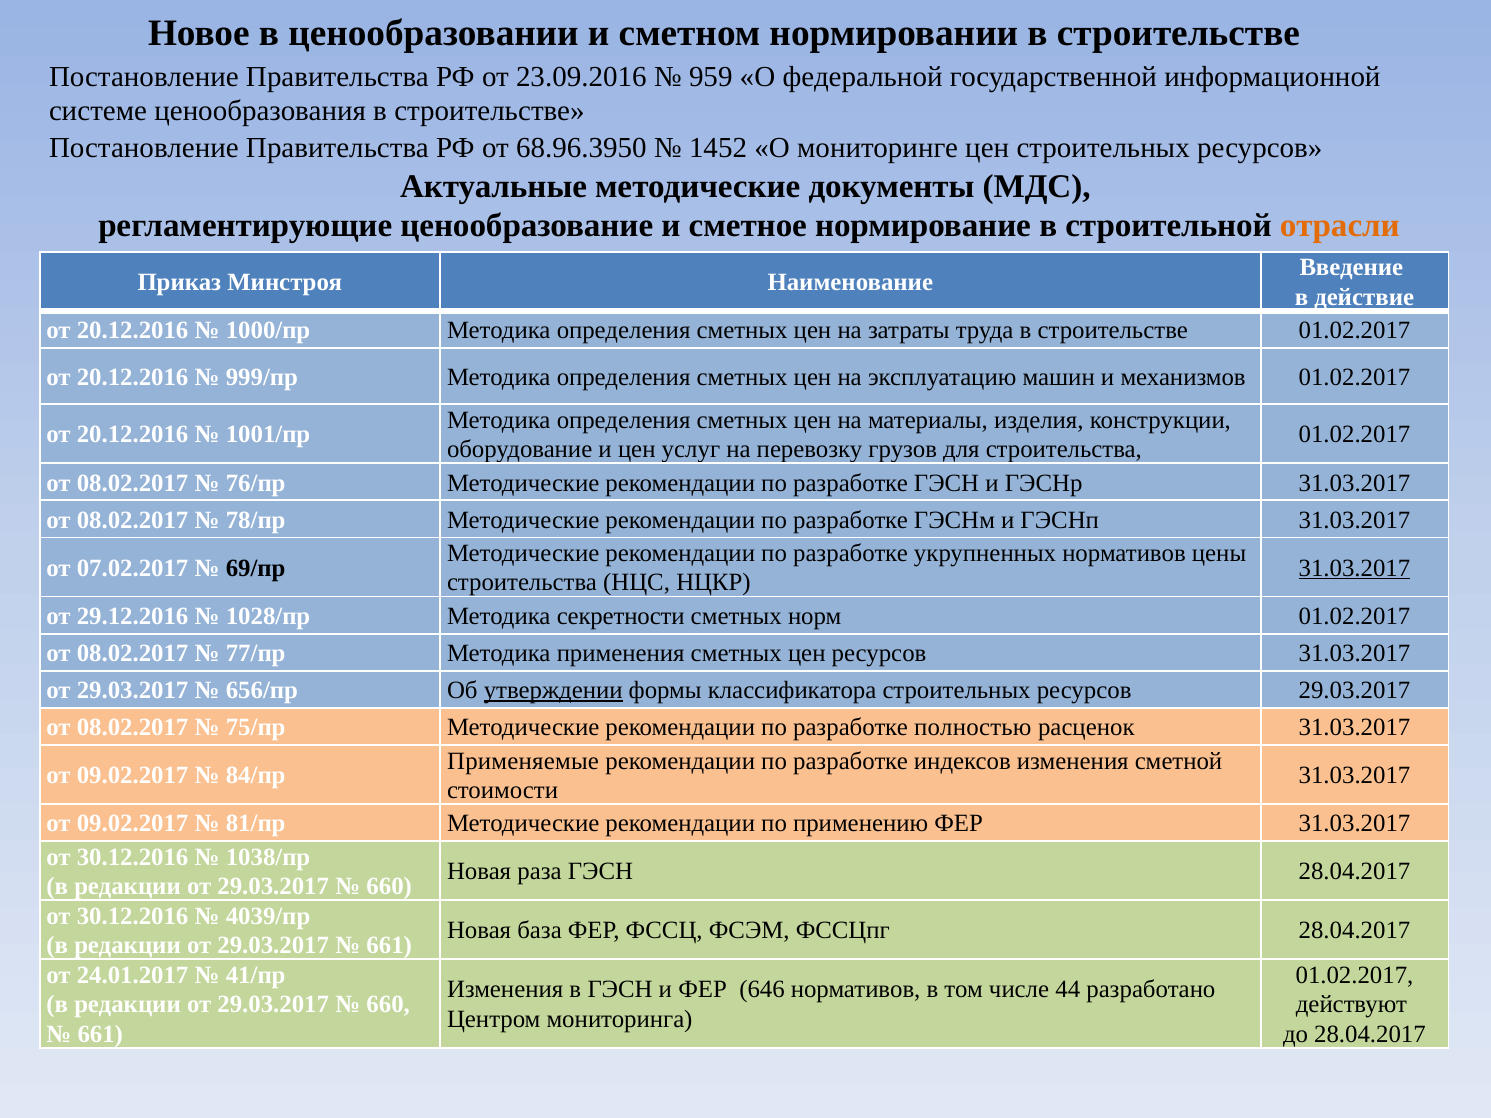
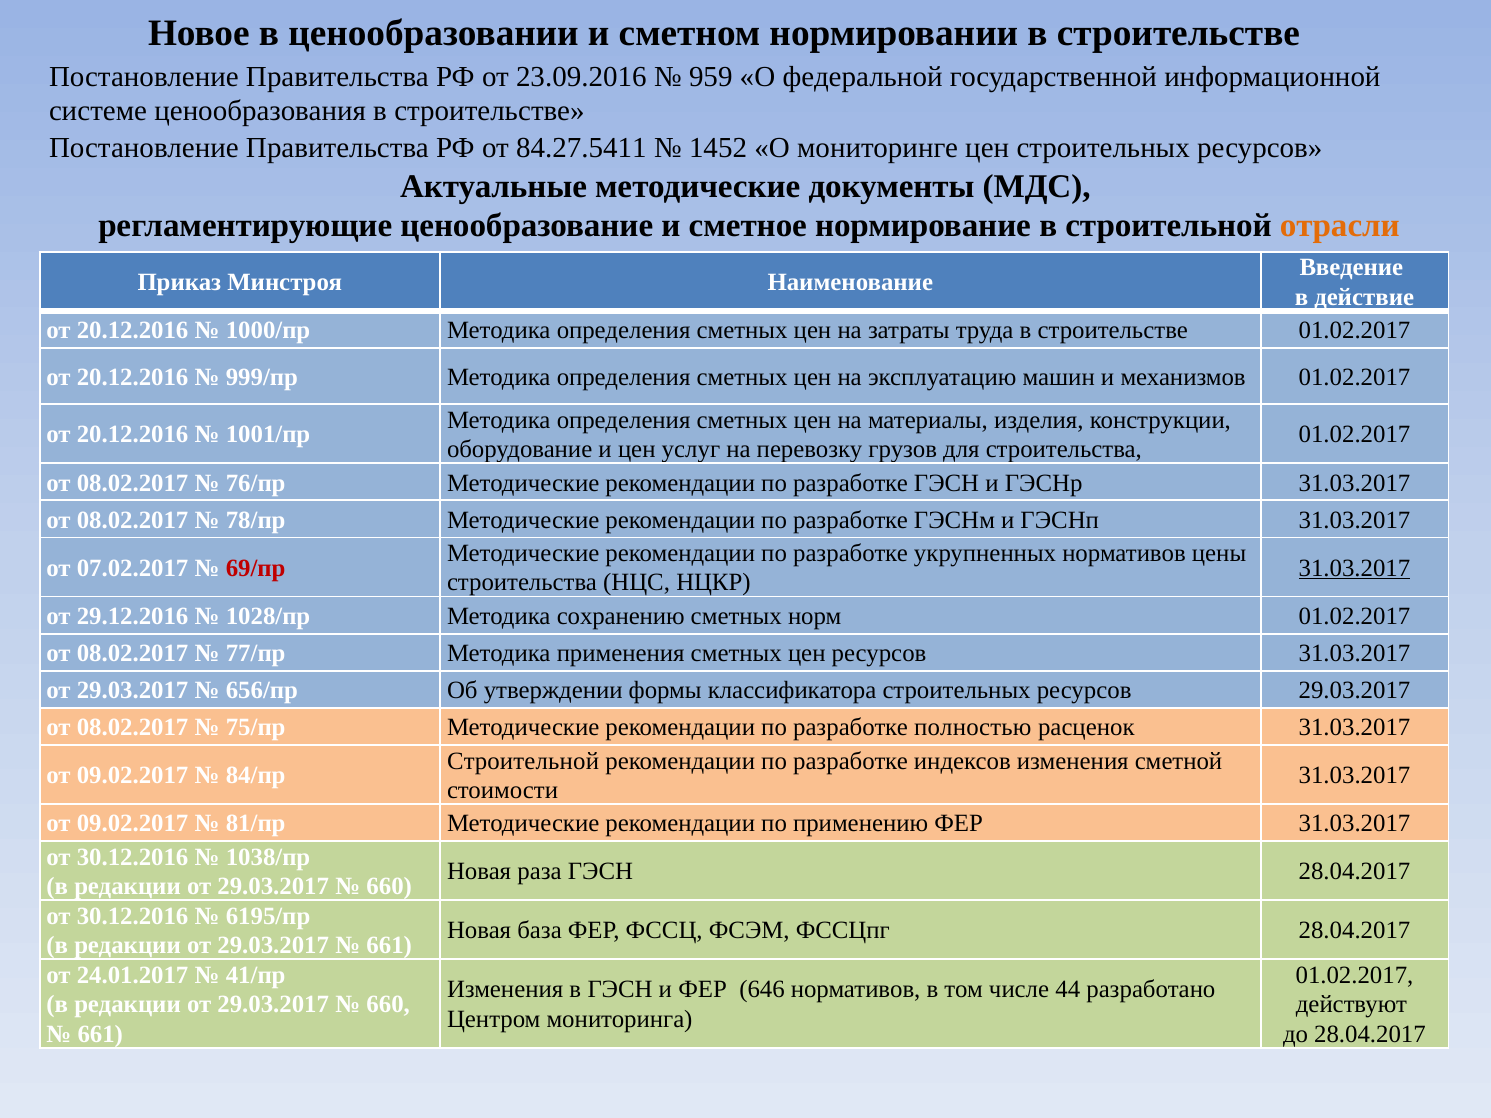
68.96.3950: 68.96.3950 -> 84.27.5411 (581, 148)
69/пр colour: black -> red (256, 568)
секретности: секретности -> сохранению (621, 616)
утверждении underline: present -> none (553, 691)
Применяемые: Применяемые -> Строительной (523, 761)
4039/пр: 4039/пр -> 6195/пр (268, 916)
